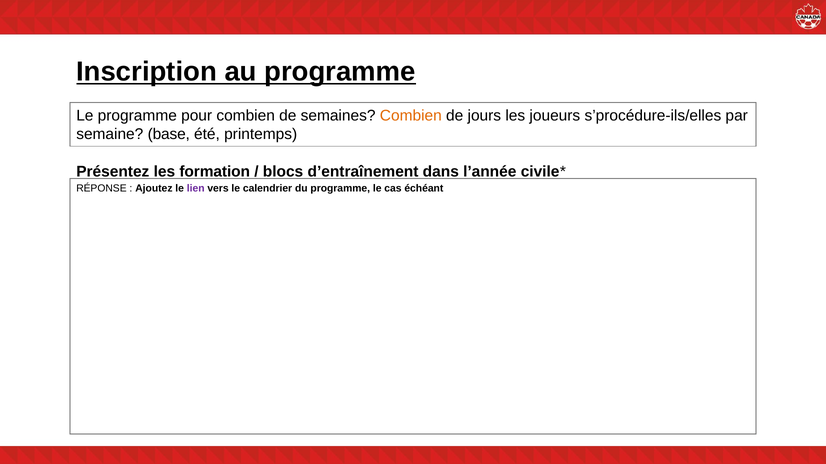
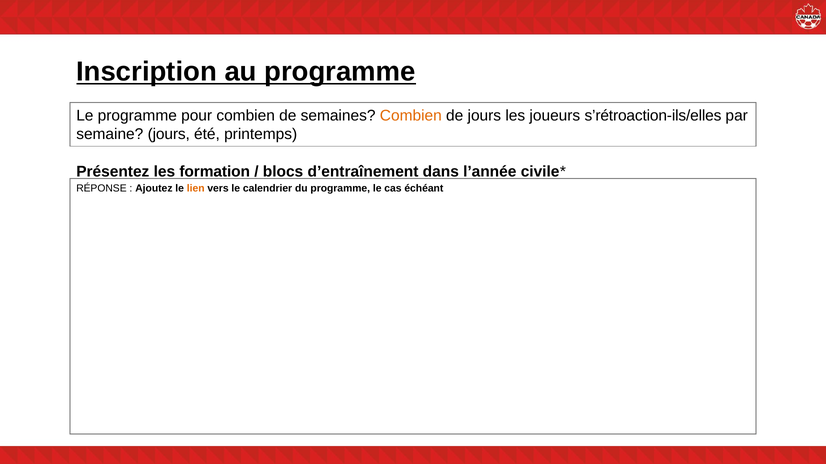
s’procédure-ils/elles: s’procédure-ils/elles -> s’rétroaction-ils/elles (653, 116)
semaine base: base -> jours (169, 135)
lien colour: purple -> orange (196, 189)
